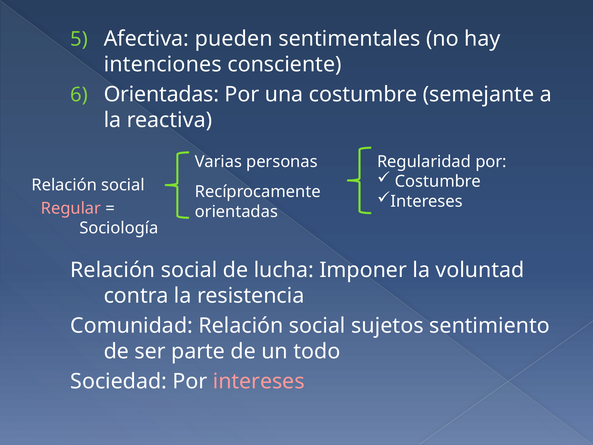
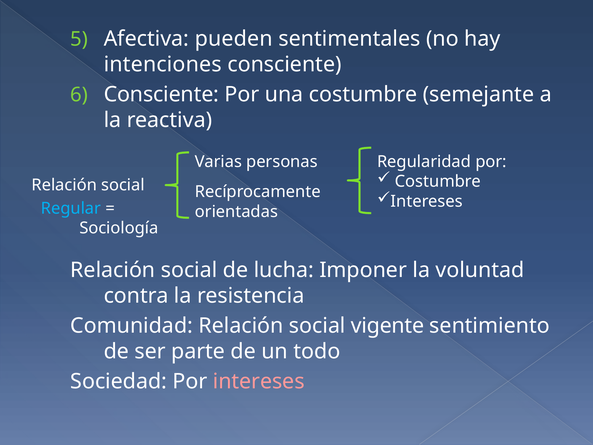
Orientadas: Orientadas -> Consciente (161, 94)
Regular colour: pink -> light blue (71, 208)
sujetos: sujetos -> vigente (388, 326)
